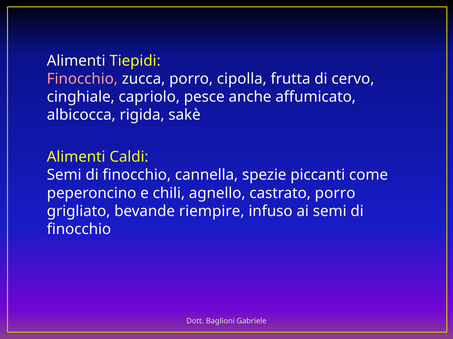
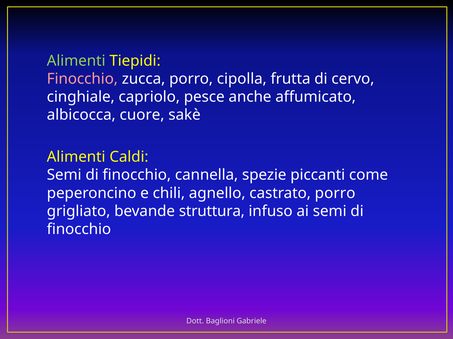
Alimenti colour: white -> light green (76, 61)
rigida: rigida -> cuore (142, 115)
riempire: riempire -> struttura (212, 212)
